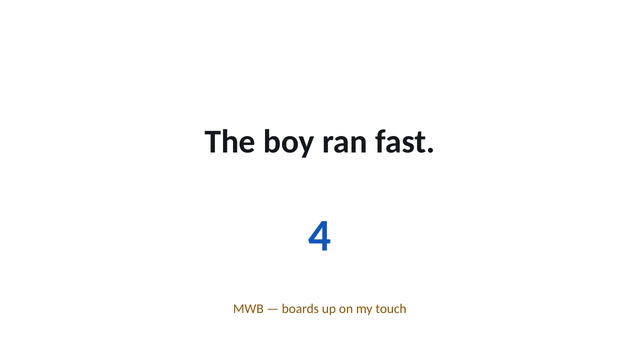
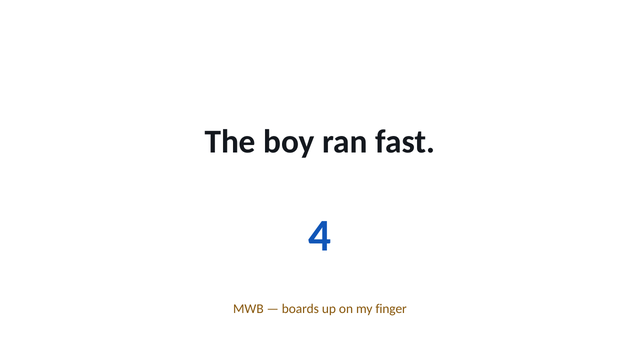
touch: touch -> finger (391, 309)
